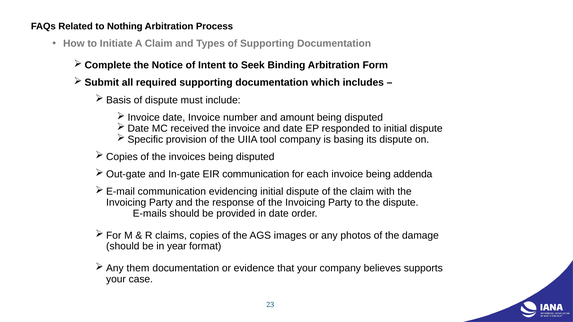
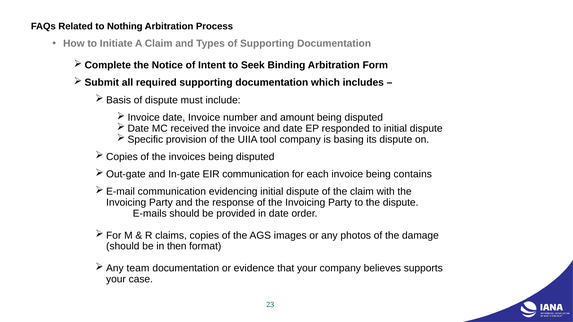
addenda: addenda -> contains (413, 174)
year: year -> then (177, 247)
them: them -> team (138, 268)
